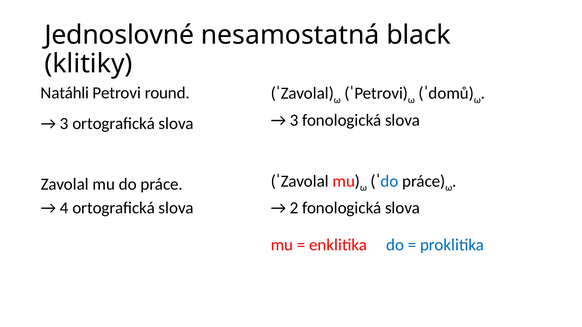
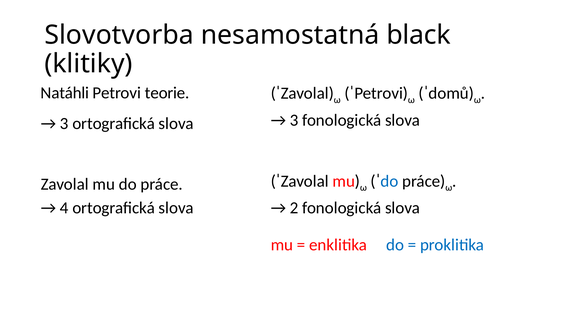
Jednoslovné: Jednoslovné -> Slovotvorba (119, 35)
round: round -> teorie (167, 93)
